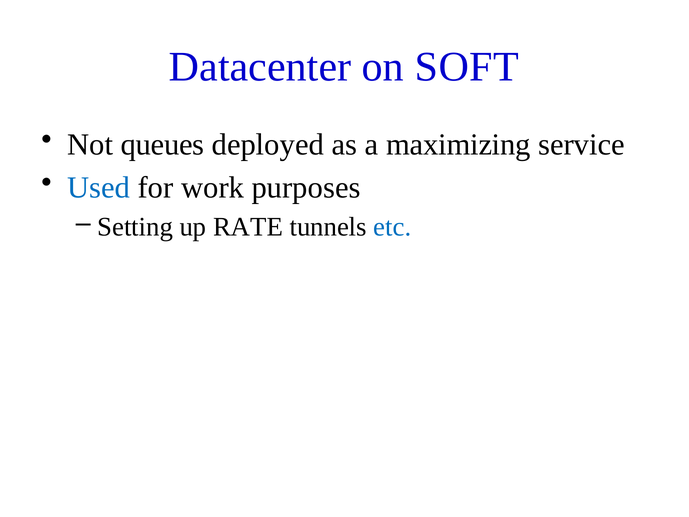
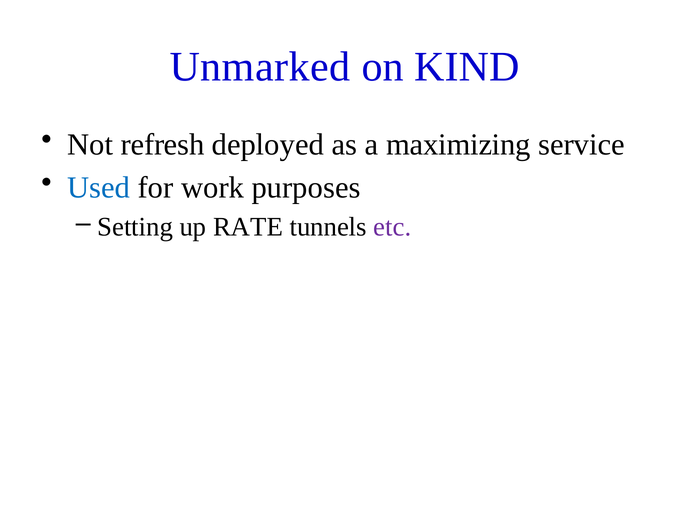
Datacenter: Datacenter -> Unmarked (260, 67)
SOFT: SOFT -> KIND (467, 67)
queues: queues -> refresh (163, 145)
etc colour: blue -> purple (392, 227)
